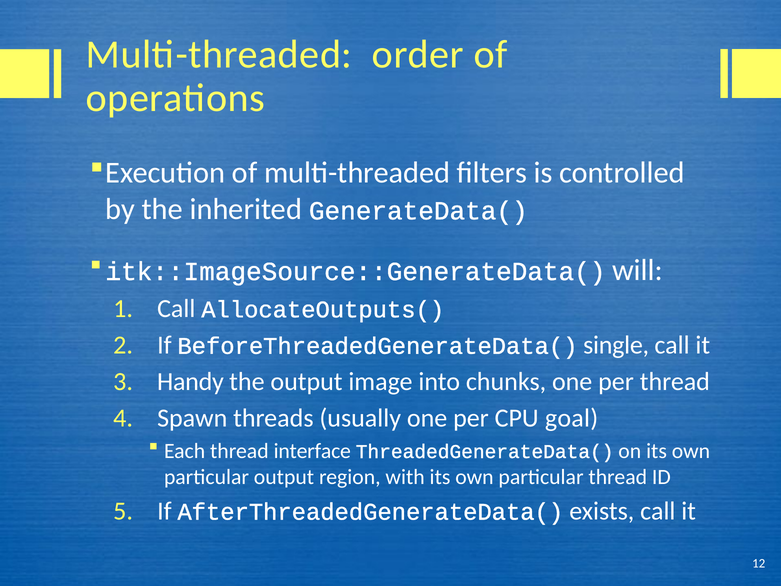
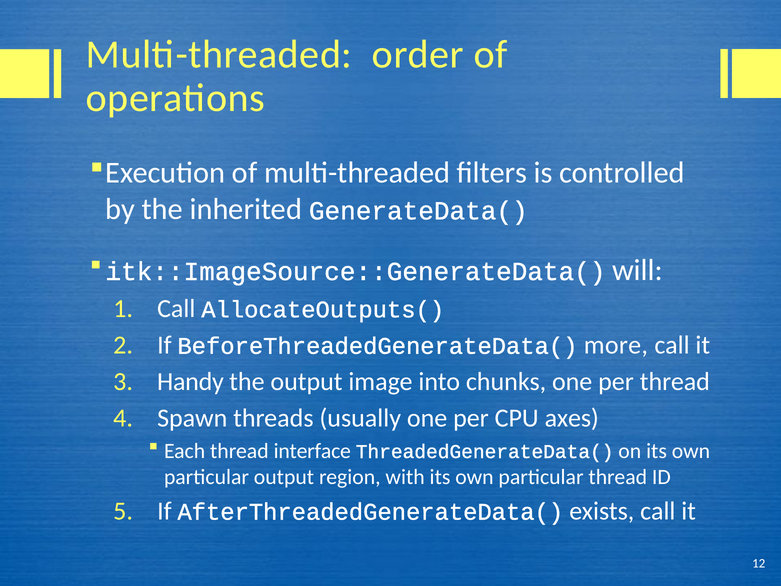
single: single -> more (616, 345)
goal: goal -> axes (572, 418)
